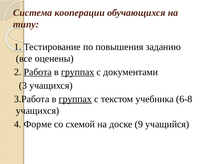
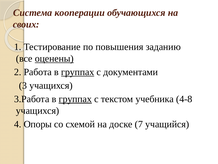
типу: типу -> своих (26, 24)
оценены underline: none -> present (54, 58)
Работа underline: present -> none (38, 72)
6-8: 6-8 -> 4-8 (184, 99)
Форме: Форме -> Опоры (38, 124)
9: 9 -> 7 (139, 124)
